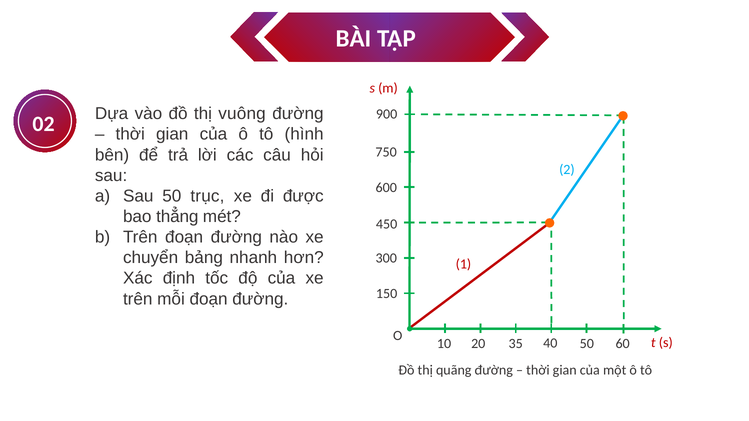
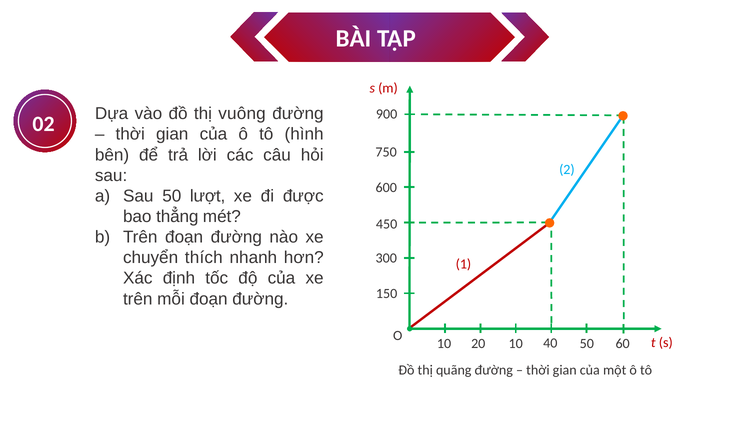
trục: trục -> lượt (208, 196)
bảng: bảng -> thích (204, 258)
20 35: 35 -> 10 (516, 344)
